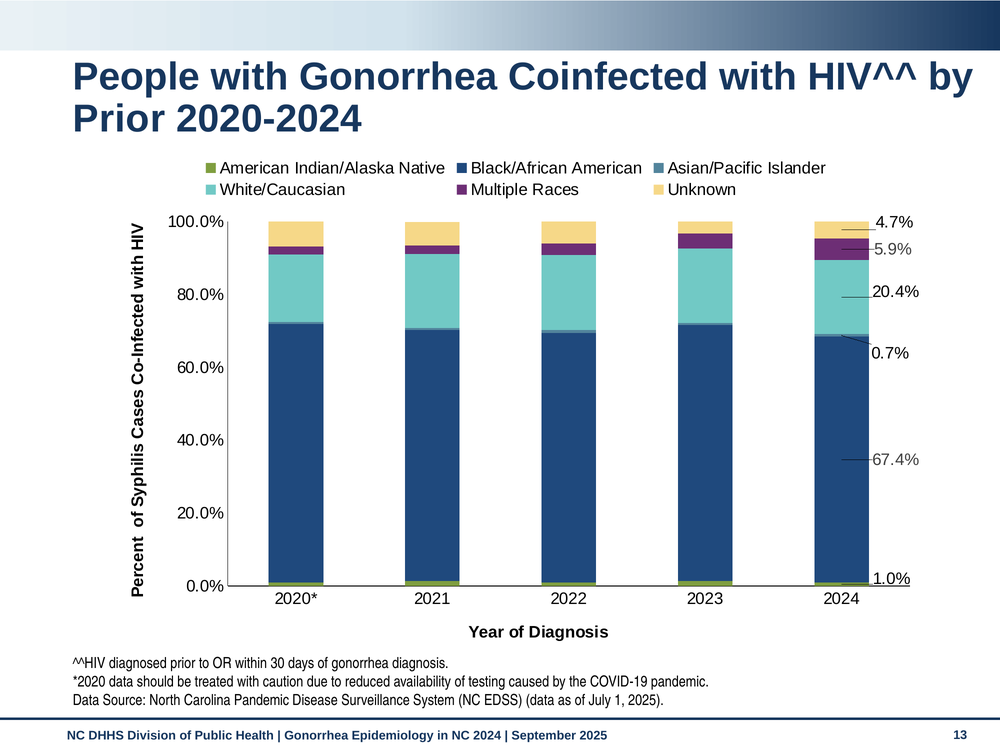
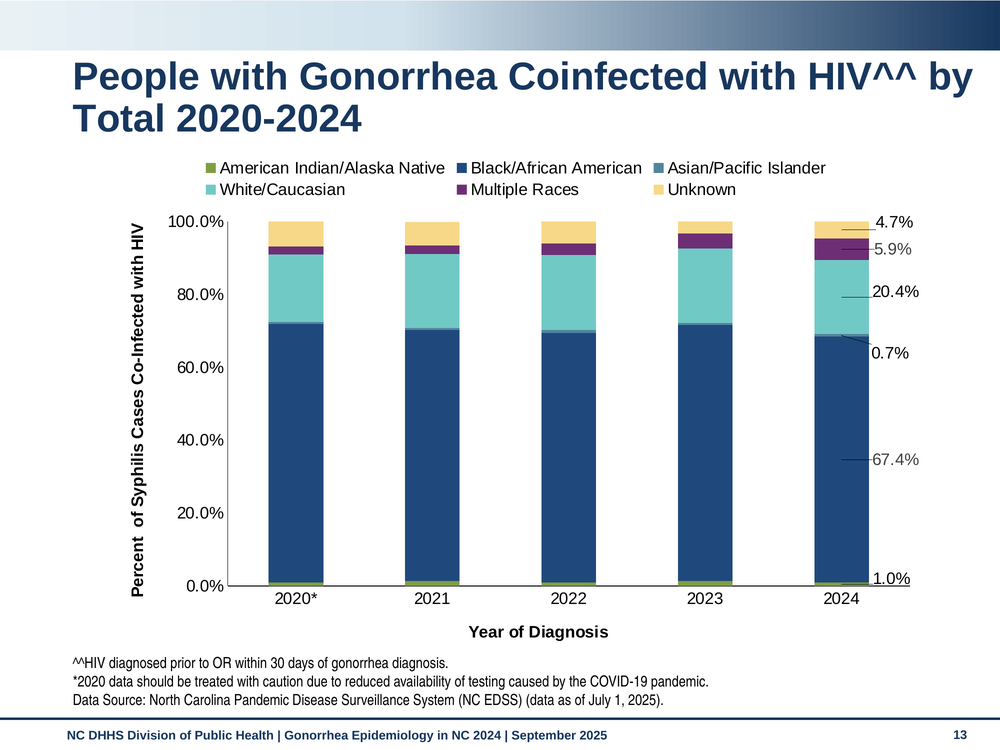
Prior: Prior -> Total (119, 119)
